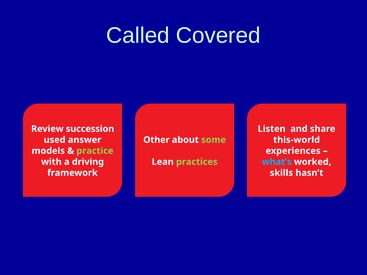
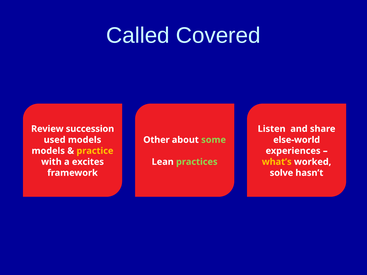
used answer: answer -> models (85, 140)
this-world: this-world -> else-world (297, 140)
practice colour: light green -> yellow (95, 151)
driving: driving -> excites (88, 162)
what’s colour: light blue -> yellow (277, 162)
skills: skills -> solve (281, 173)
